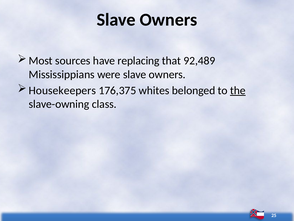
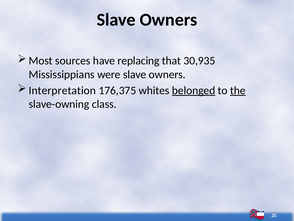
92,489: 92,489 -> 30,935 (199, 61)
Housekeepers: Housekeepers -> Interpretation (62, 90)
belonged underline: none -> present (194, 90)
